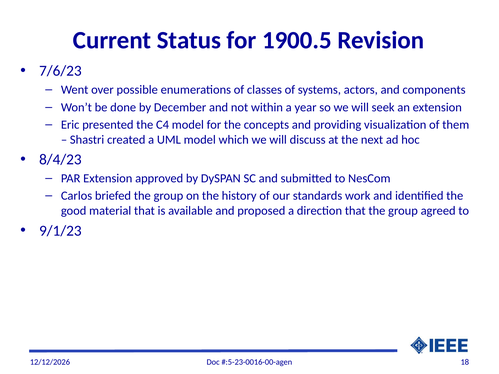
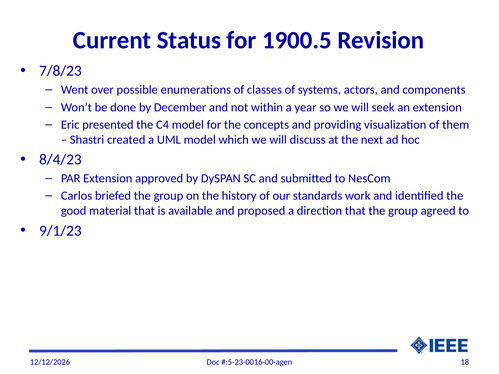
7/6/23: 7/6/23 -> 7/8/23 (60, 71)
